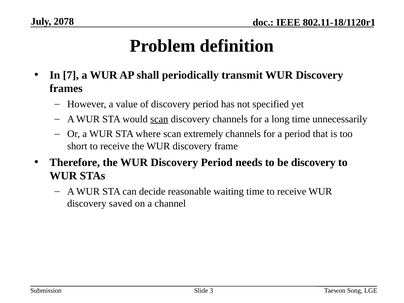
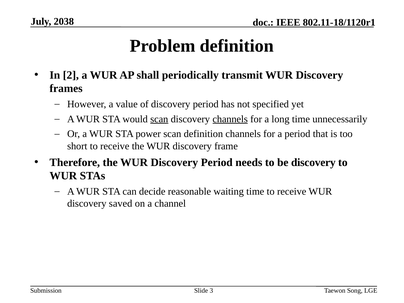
2078: 2078 -> 2038 (64, 21)
7: 7 -> 2 (71, 75)
channels underline: none -> present (230, 119)
where: where -> power (148, 134)
scan extremely: extremely -> definition (203, 134)
